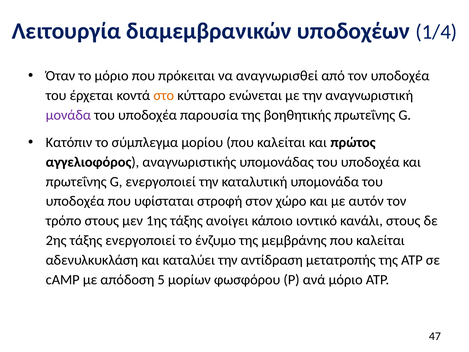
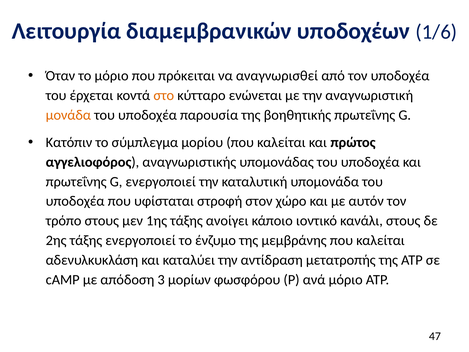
1/4: 1/4 -> 1/6 (436, 32)
μονάδα colour: purple -> orange (68, 115)
5: 5 -> 3 (161, 279)
